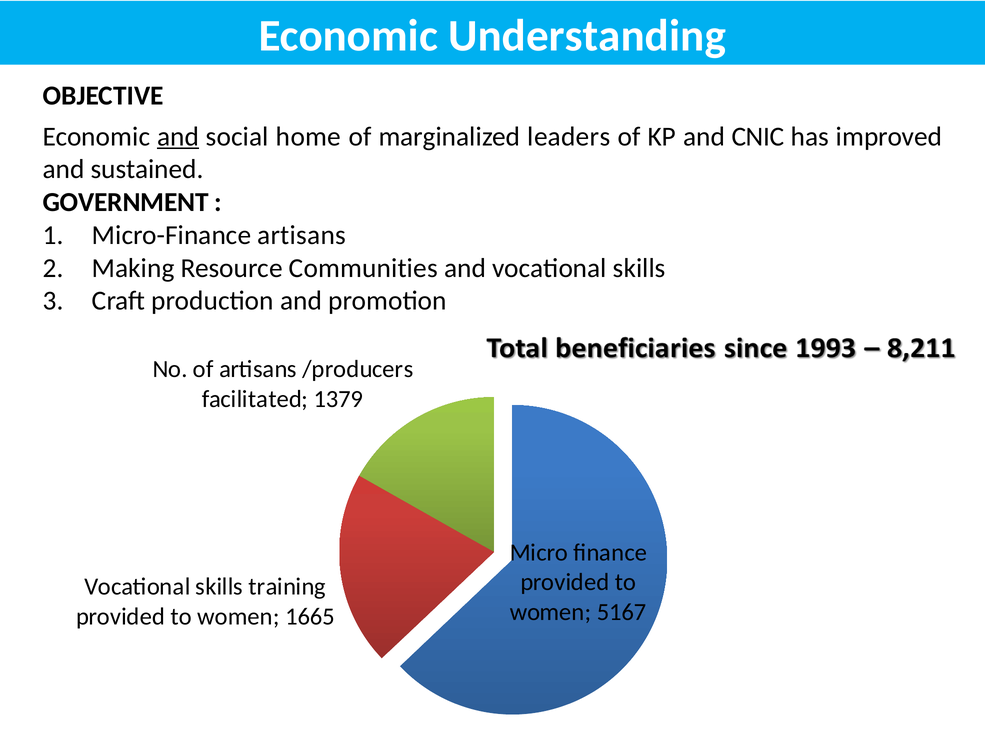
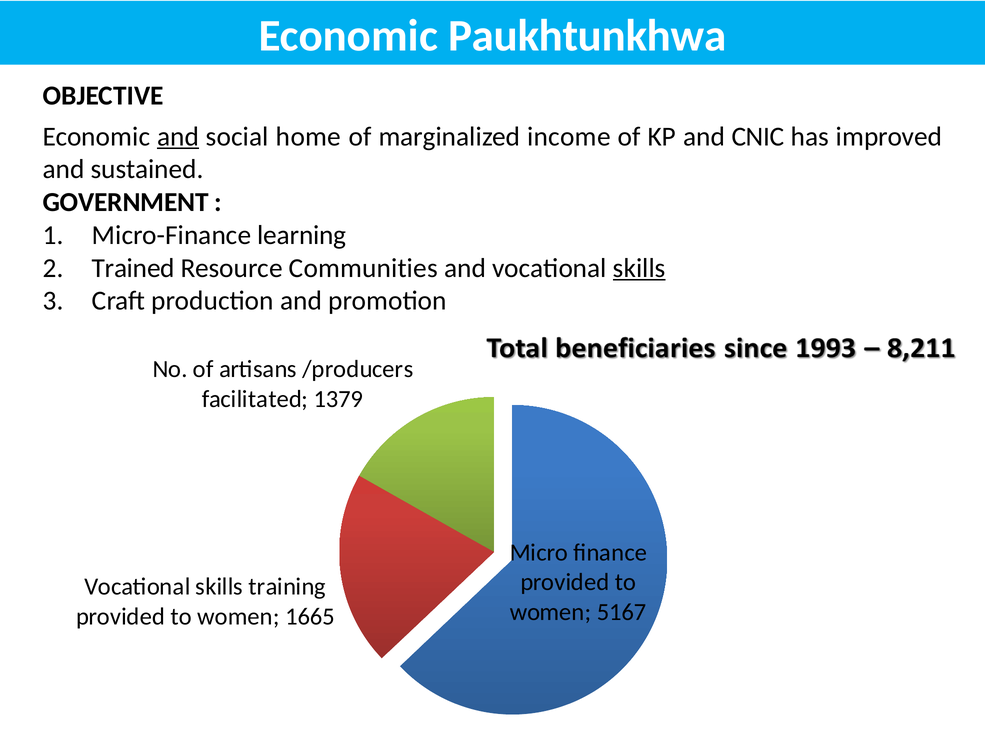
Understanding: Understanding -> Paukhtunkhwa (587, 36)
leaders: leaders -> income (569, 137)
Micro-Finance artisans: artisans -> learning (302, 235)
Making: Making -> Trained (133, 268)
skills underline: none -> present (639, 268)
